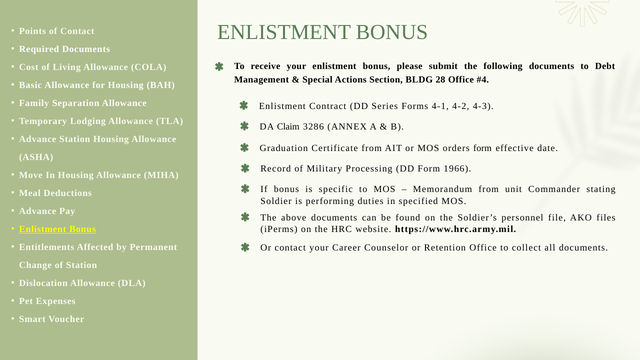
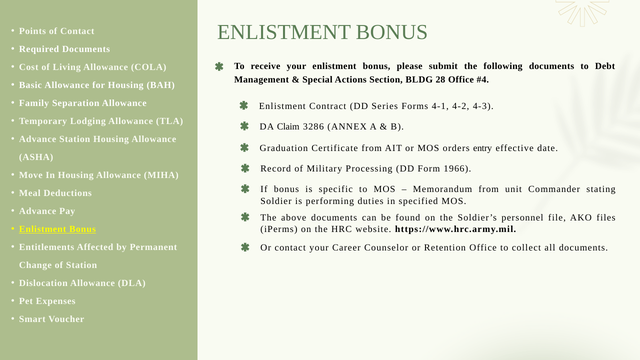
orders form: form -> entry (483, 148)
